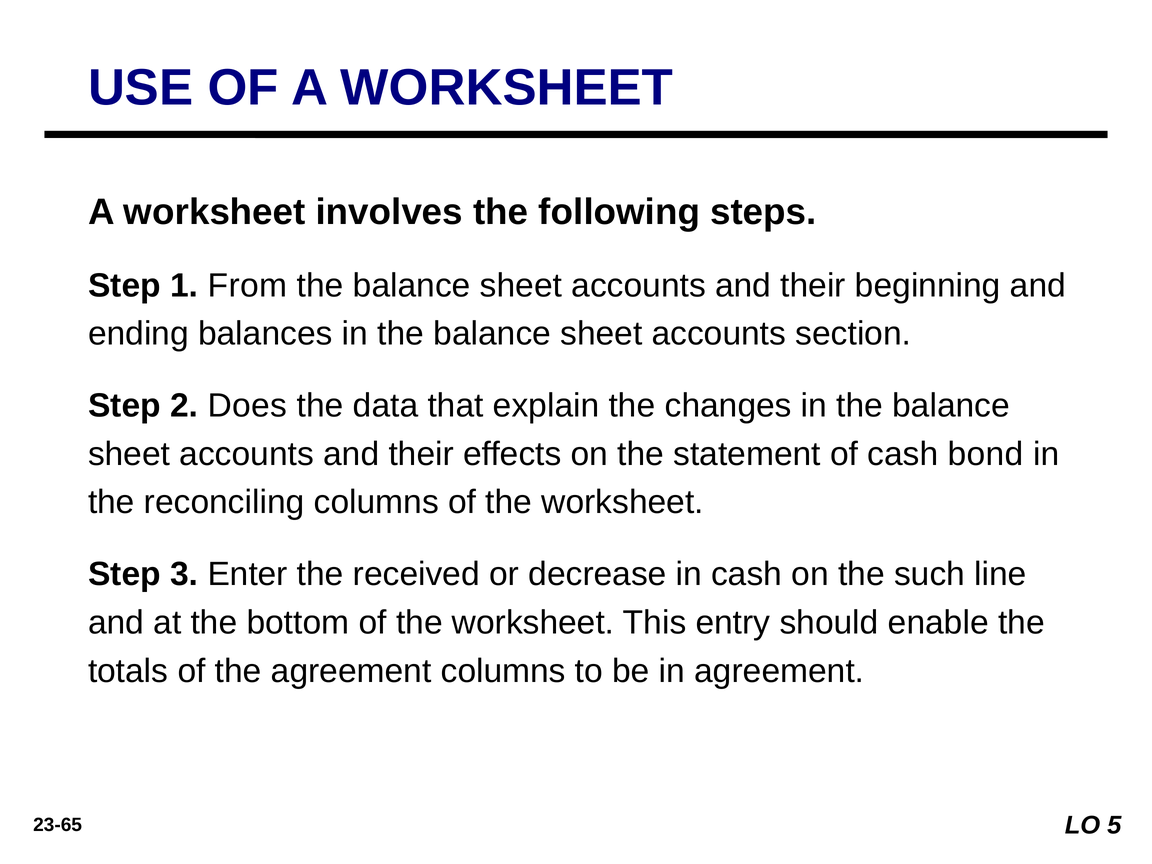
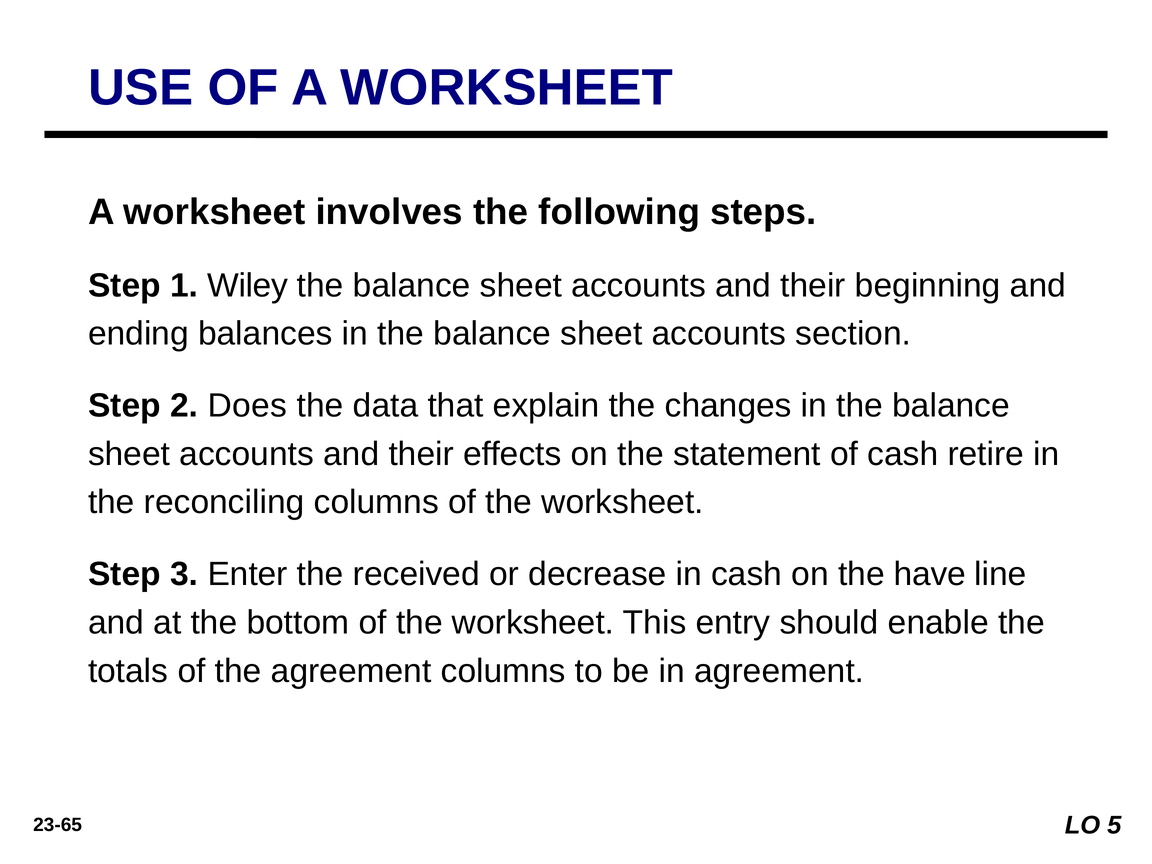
From: From -> Wiley (248, 285)
bond: bond -> retire (986, 454)
such: such -> have (930, 574)
